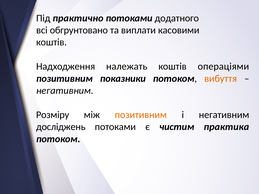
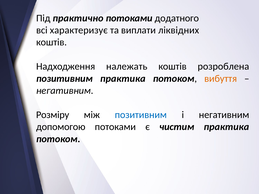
обгрунтовано: обгрунтовано -> характеризує (79, 30)
касовими: касовими -> ліквідних (179, 30)
операціями: операціями -> розроблена (223, 67)
позитивним показники: показники -> практика (123, 79)
позитивним colour: orange -> blue (141, 115)
досліджень: досліджень -> допомогою (61, 127)
